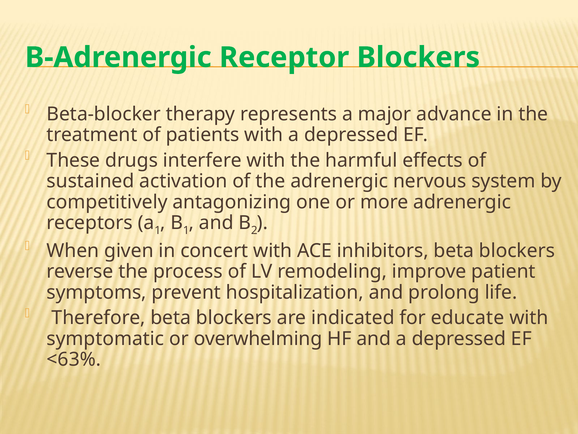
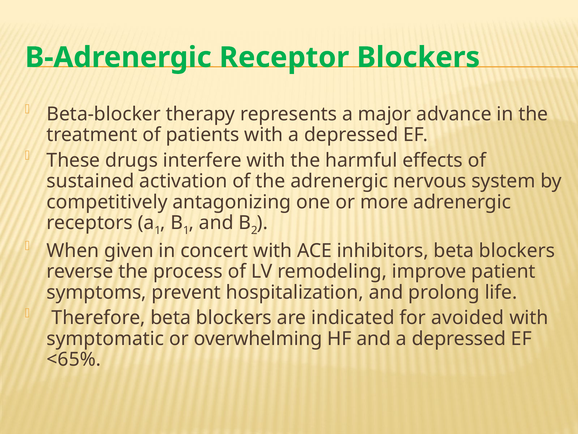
educate: educate -> avoided (468, 318)
<63%: <63% -> <65% (74, 359)
